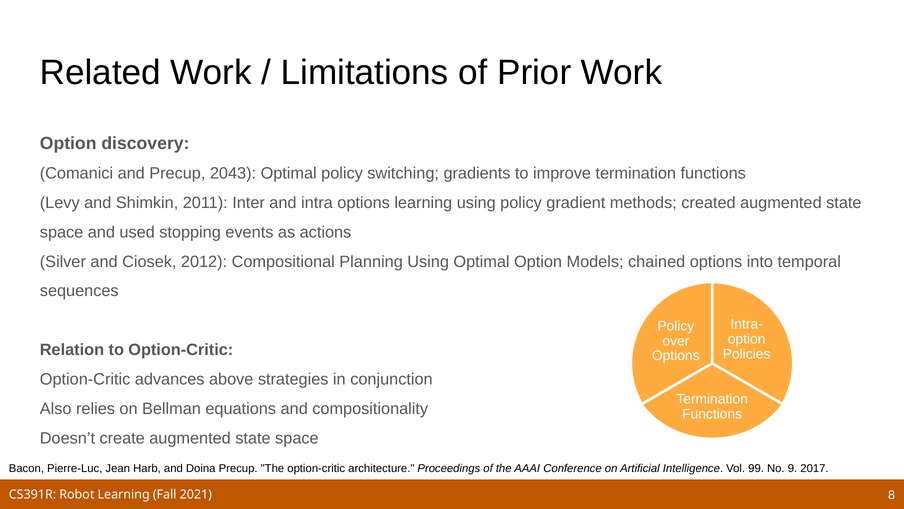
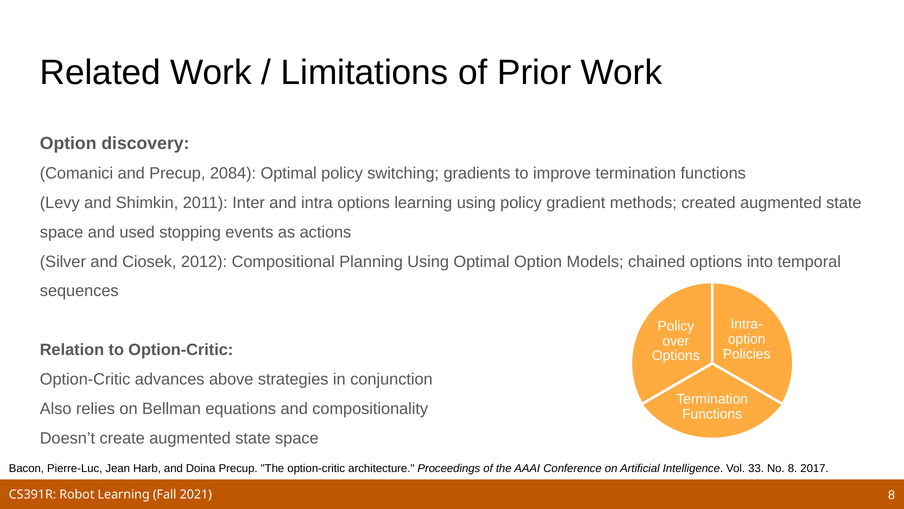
2043: 2043 -> 2084 (233, 173)
99: 99 -> 33 (756, 468)
No 9: 9 -> 8 (793, 468)
